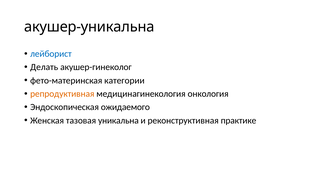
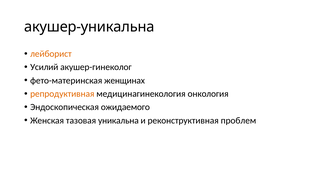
лейборист colour: blue -> orange (51, 54)
Делать: Делать -> Усилий (44, 67)
категории: категории -> женщинax (125, 80)
практике: практике -> проблем (238, 120)
